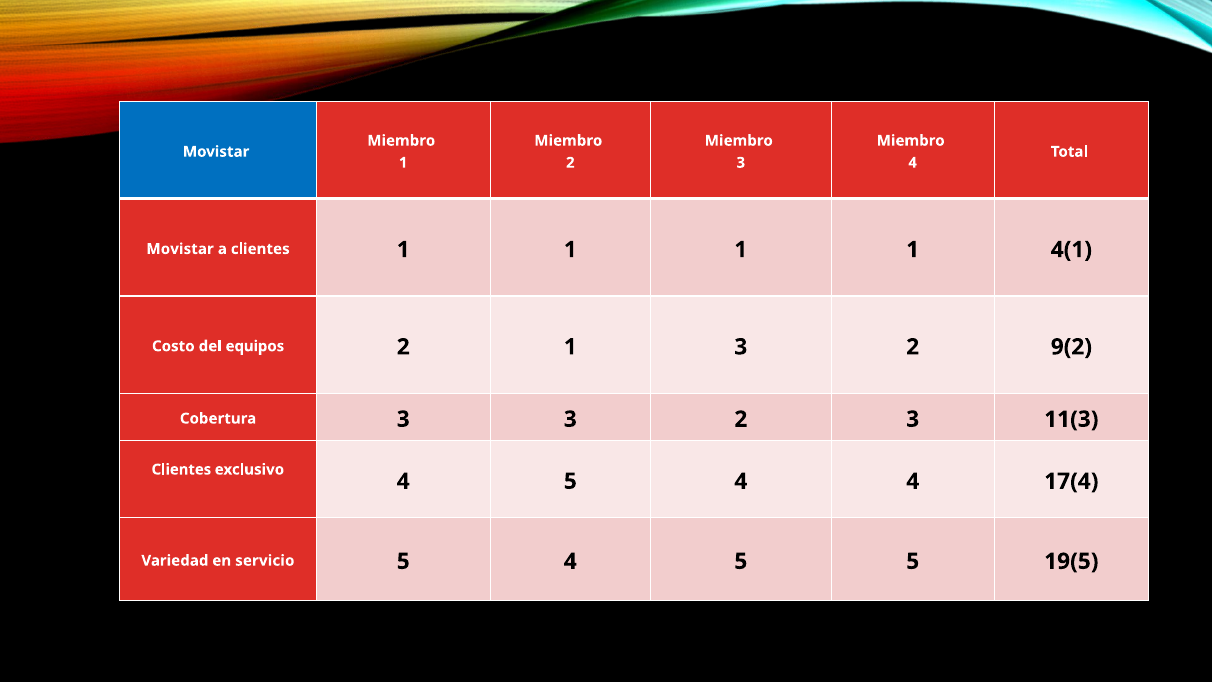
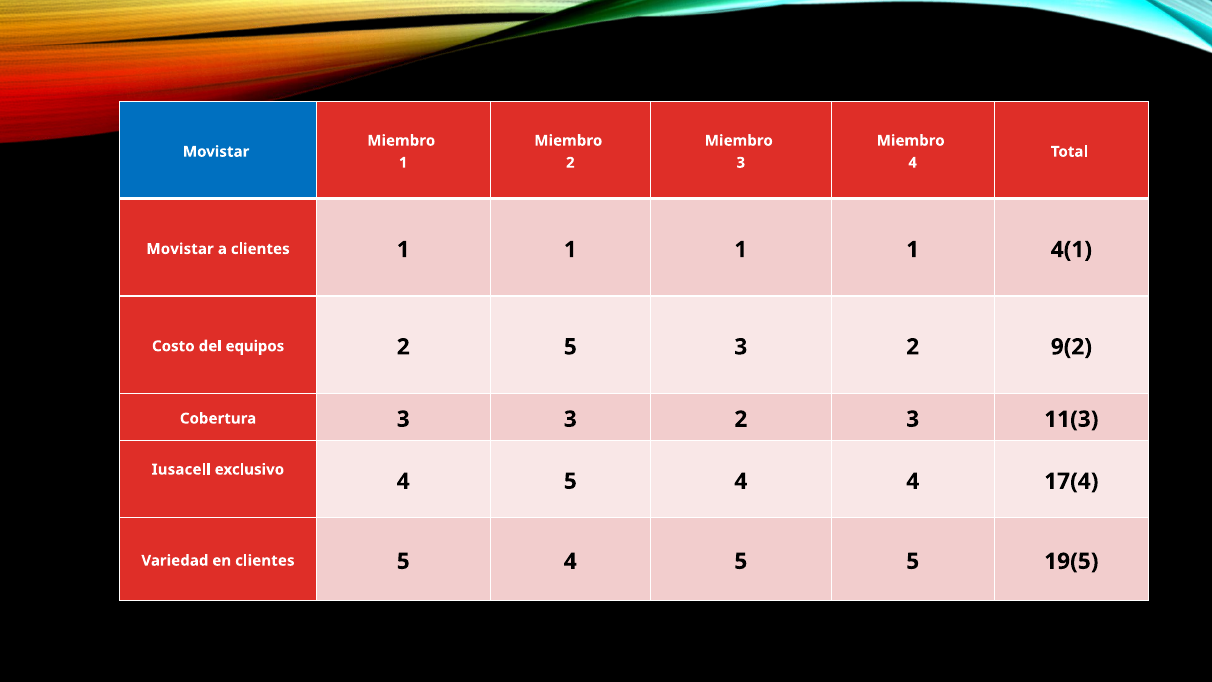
2 1: 1 -> 5 (570, 347)
Clientes: Clientes -> Iusacell (181, 469)
en servicio: servicio -> clientes (265, 560)
